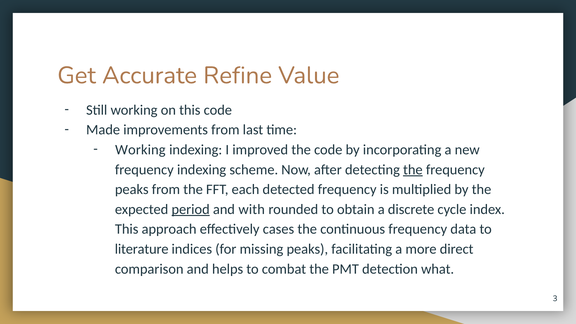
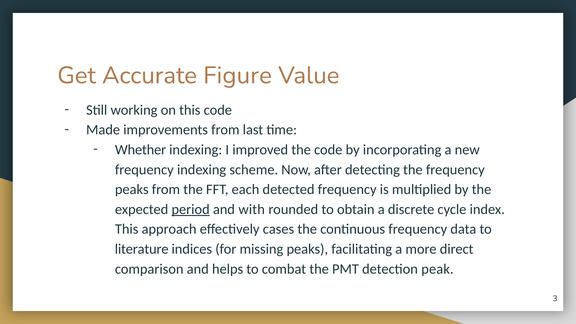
Refine: Refine -> Figure (238, 75)
Working: Working -> Whether (141, 150)
the underline: present -> none (413, 170)
what: what -> peak (438, 269)
